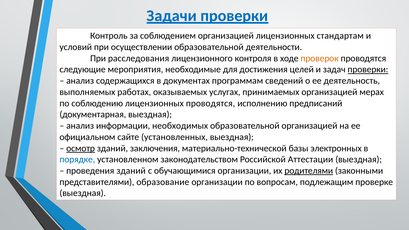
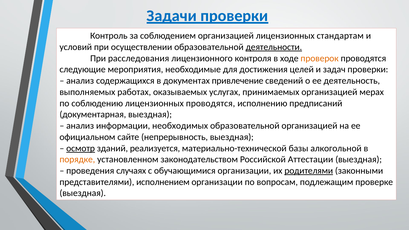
деятельности underline: none -> present (274, 47)
проверки underline: present -> none (368, 70)
программам: программам -> привлечение (238, 81)
установленных: установленных -> непрерывность (175, 137)
заключения: заключения -> реализуется (155, 148)
электронных: электронных -> алкогольной (336, 148)
порядке colour: blue -> orange (77, 160)
проведения зданий: зданий -> случаях (131, 171)
образование: образование -> исполнением (163, 182)
